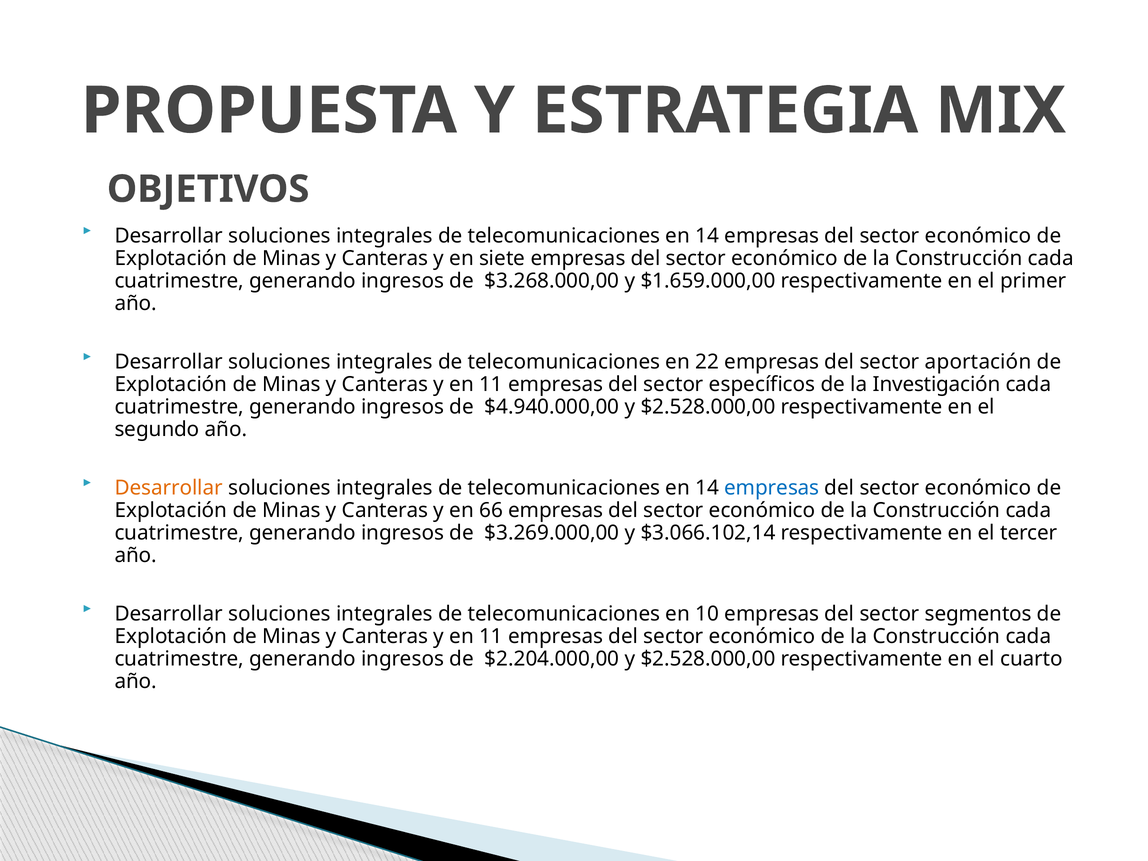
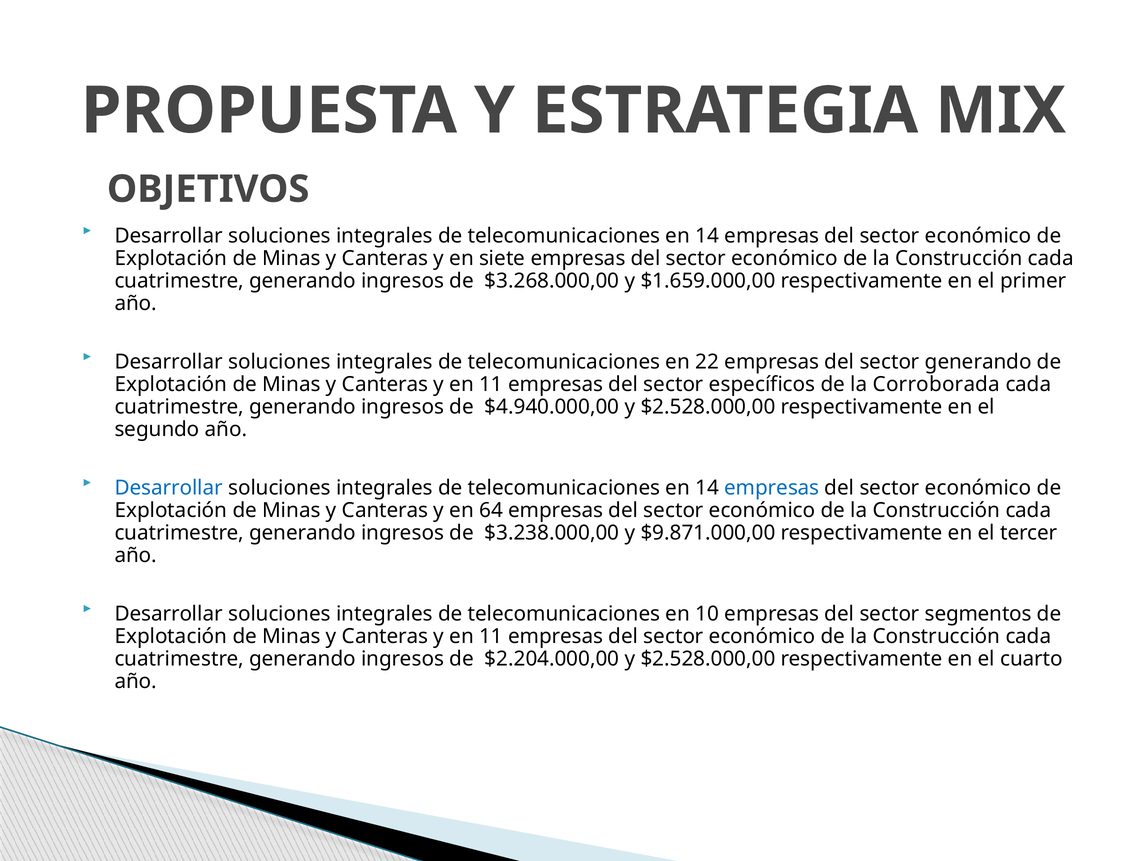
sector aportación: aportación -> generando (978, 362)
Investigación: Investigación -> Corroborada (936, 385)
Desarrollar colour: orange -> blue (169, 488)
66: 66 -> 64 (491, 510)
$3.269.000,00: $3.269.000,00 -> $3.238.000,00 (552, 533)
$3.066.102,14: $3.066.102,14 -> $9.871.000,00 (708, 533)
